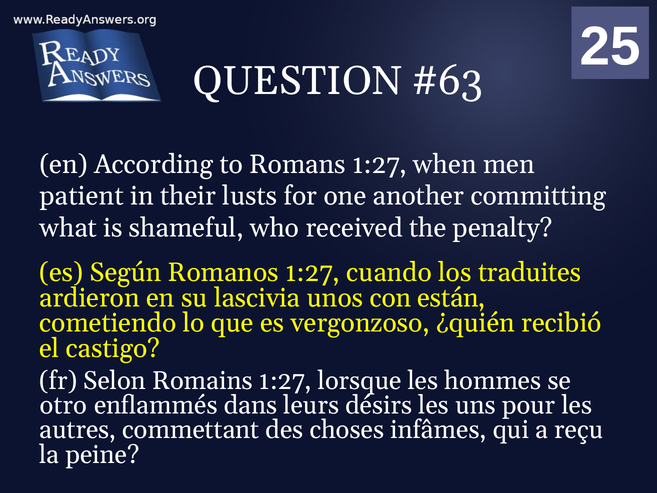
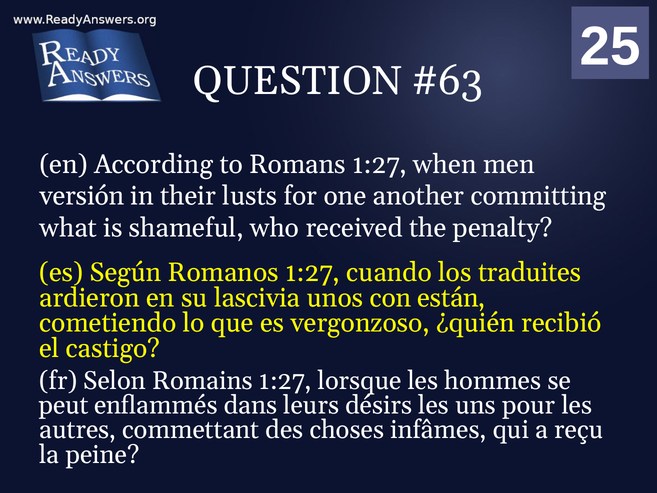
patient: patient -> versión (82, 196)
otro: otro -> peut (64, 405)
